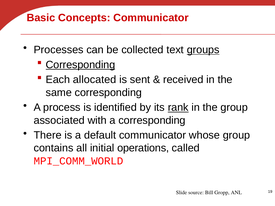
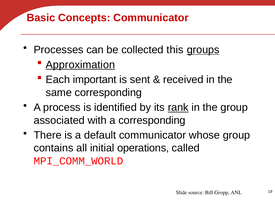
text: text -> this (175, 50)
Corresponding: Corresponding -> Approximation (80, 65)
allocated: allocated -> important (95, 80)
